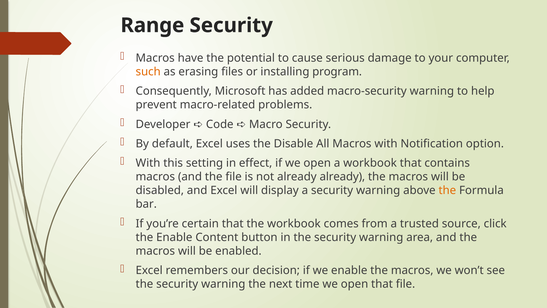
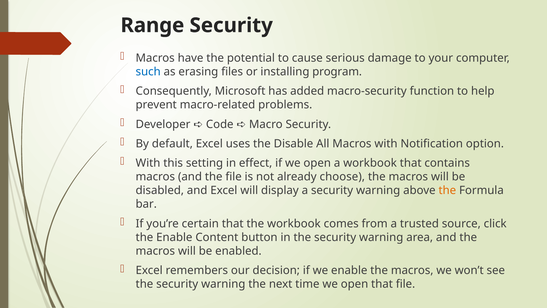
such colour: orange -> blue (148, 72)
macro-security warning: warning -> function (432, 91)
already already: already -> choose (342, 177)
